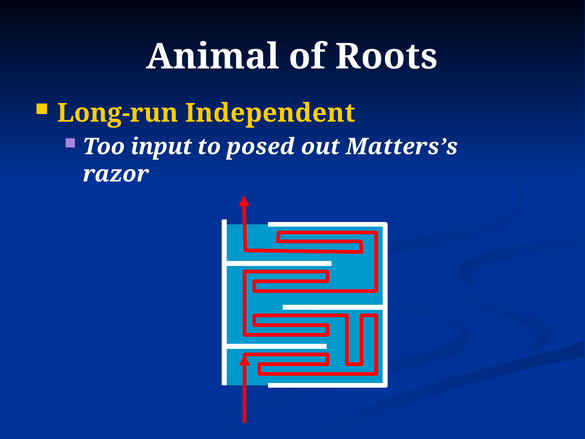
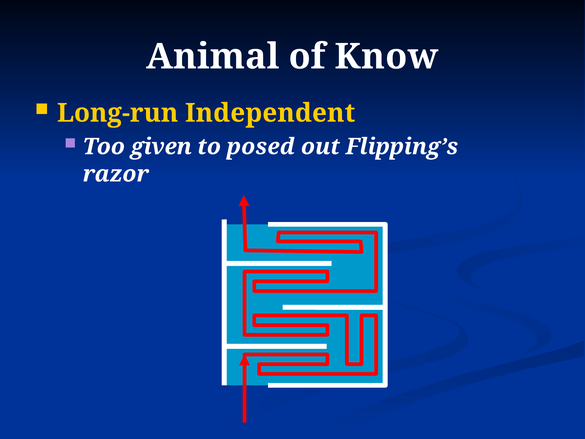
Roots: Roots -> Know (386, 57)
input: input -> given (161, 147)
Matters’s: Matters’s -> Flipping’s (402, 147)
